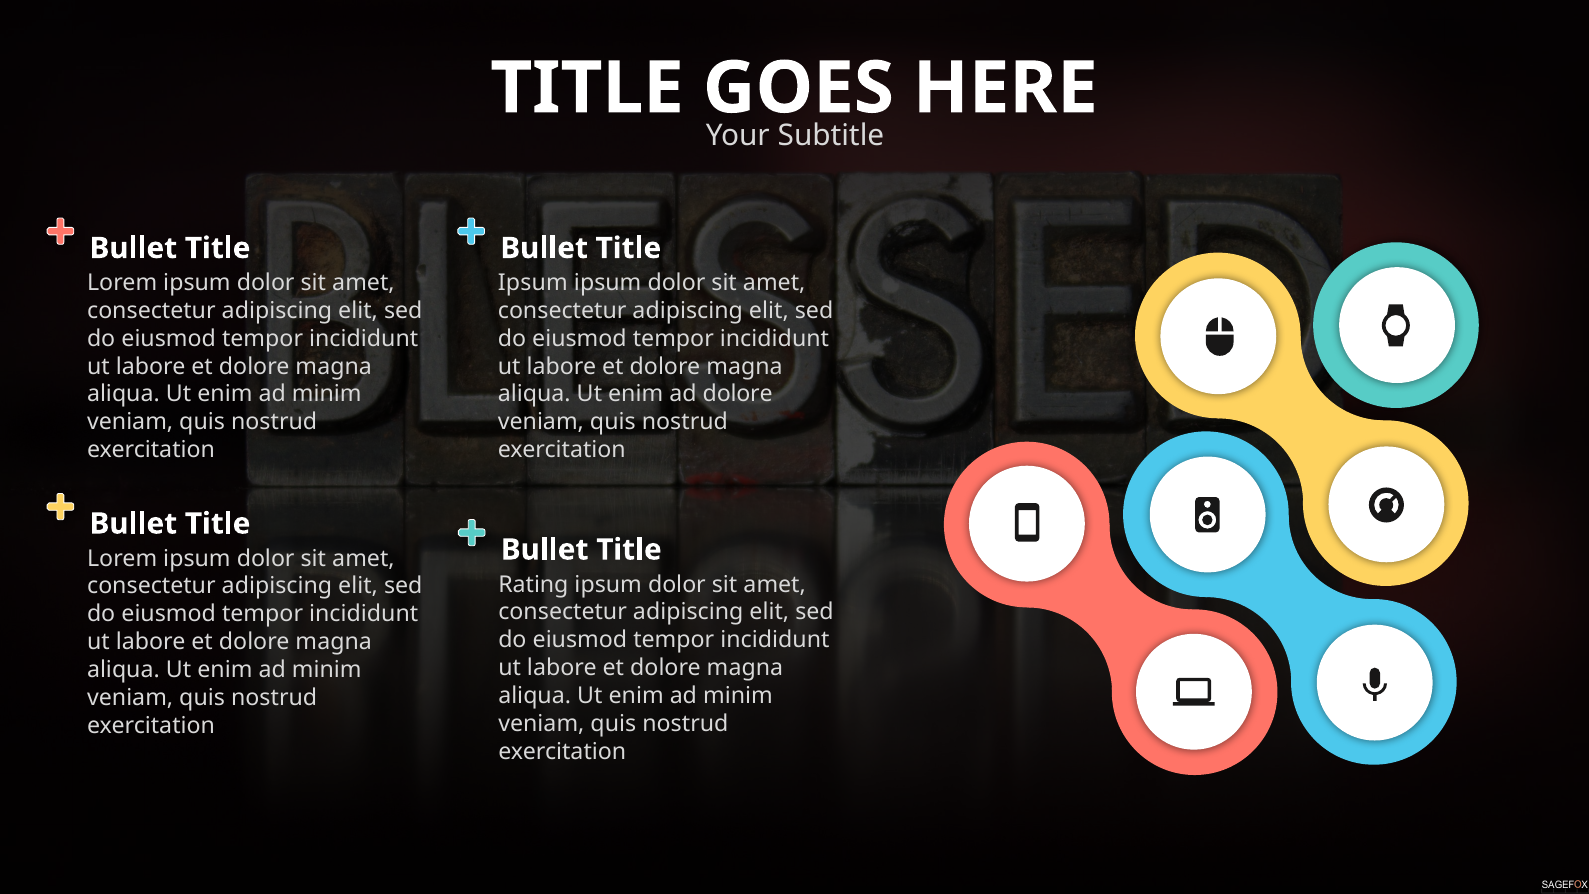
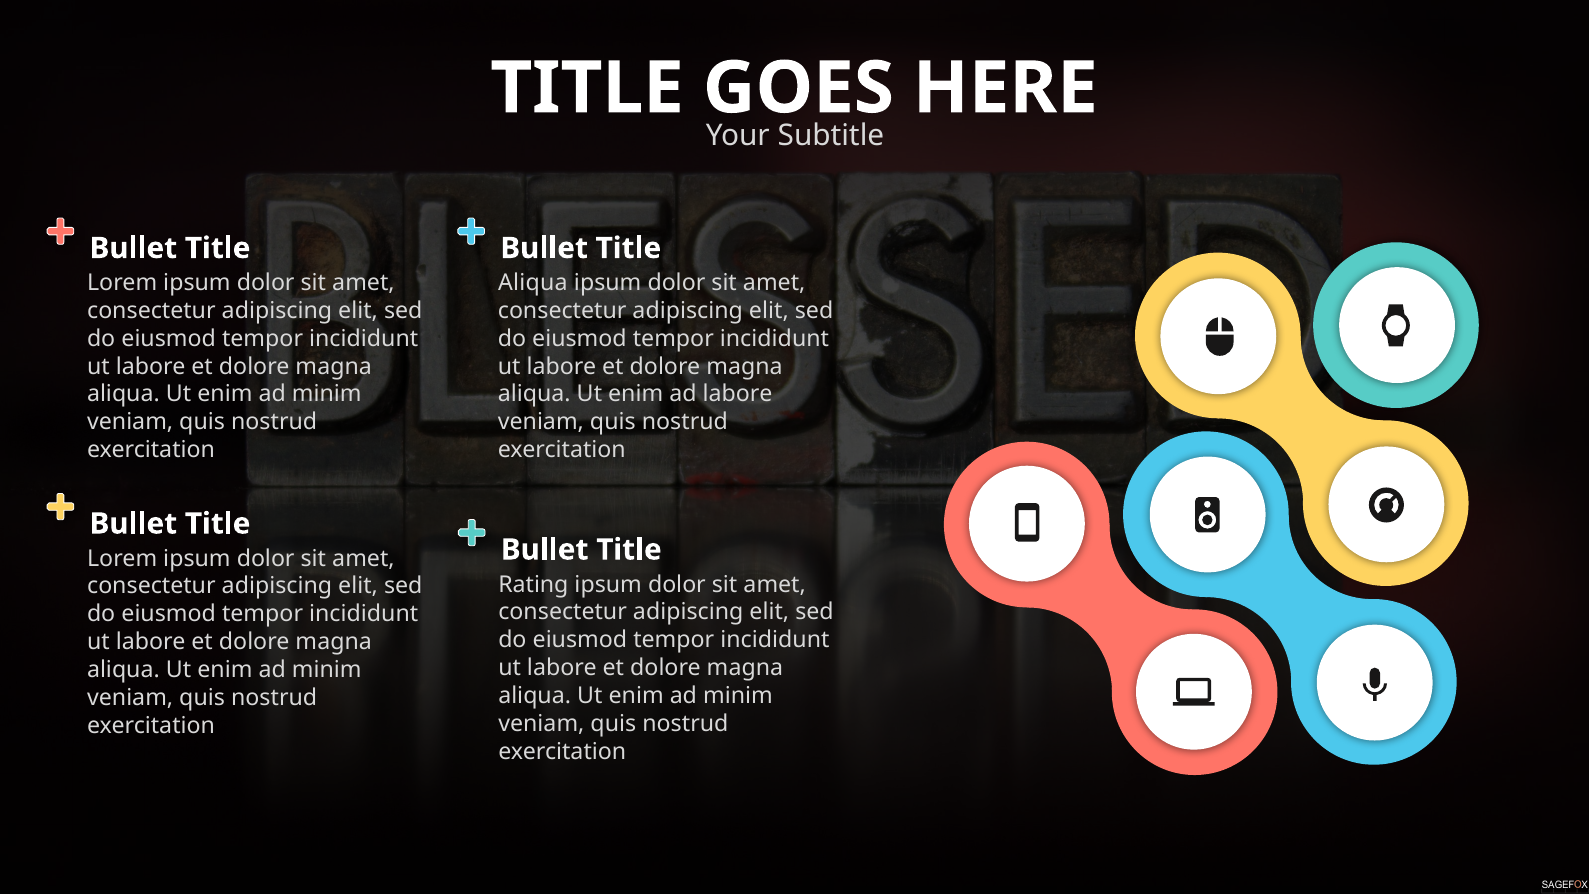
Ipsum: Ipsum -> Aliqua (533, 283)
ad dolore: dolore -> labore (738, 394)
